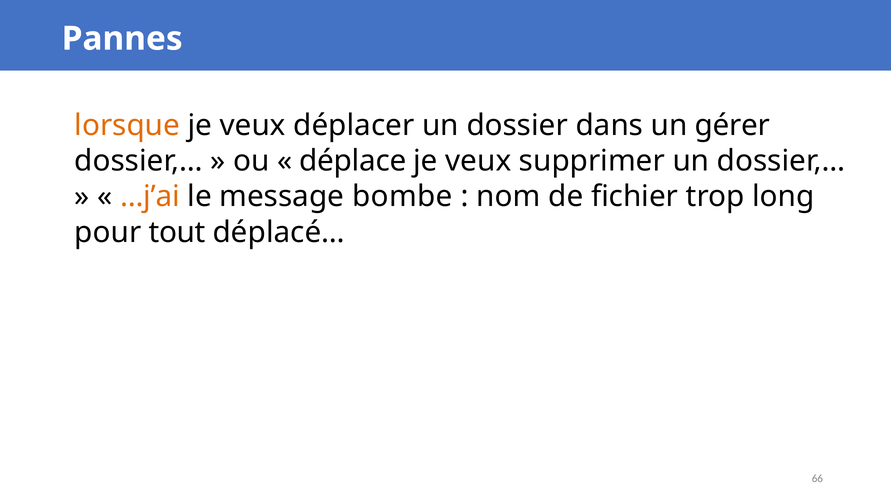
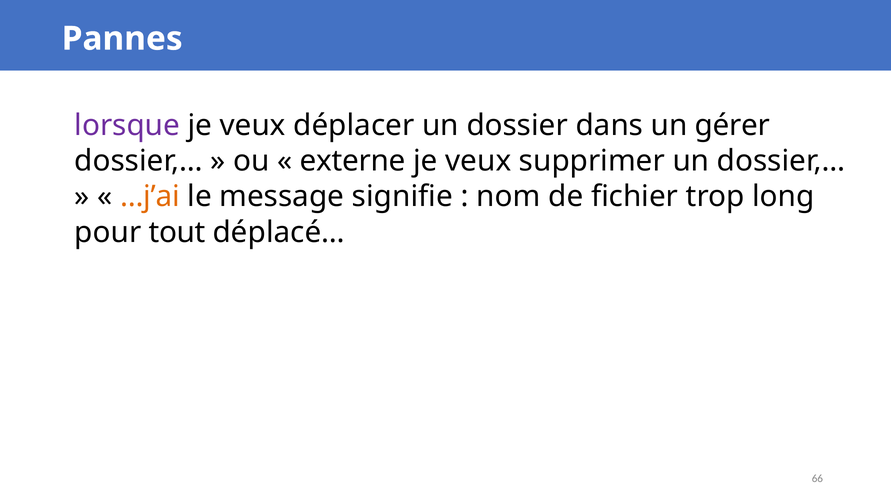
lorsque colour: orange -> purple (127, 125)
déplace: déplace -> externe (353, 161)
bombe: bombe -> signifie (402, 197)
